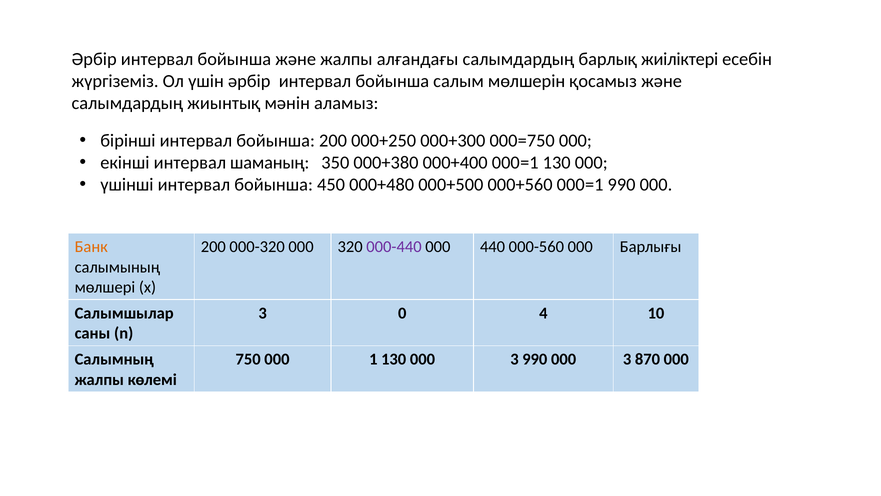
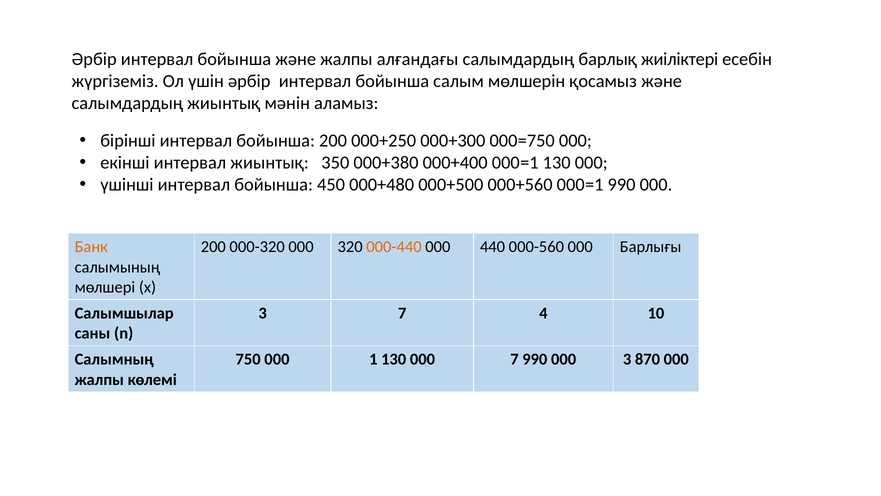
интервал шаманың: шаманың -> жиынтық (270, 163)
000-440 colour: purple -> orange (394, 247)
3 0: 0 -> 7 (402, 313)
130 000 3: 3 -> 7 (514, 359)
